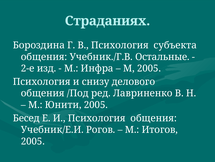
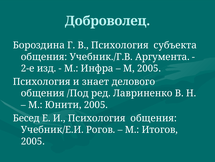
Страданиях: Страданиях -> Доброволец (108, 21)
Остальные: Остальные -> Аргумента (162, 57)
снизу: снизу -> знает (96, 81)
